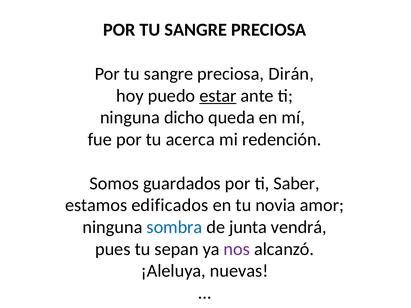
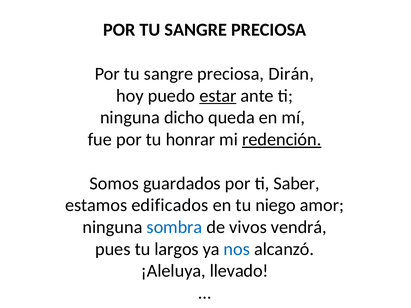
acerca: acerca -> honrar (190, 140)
redención underline: none -> present (282, 140)
novia: novia -> niego (276, 205)
junta: junta -> vivos (248, 227)
sepan: sepan -> largos (177, 249)
nos colour: purple -> blue (237, 249)
nuevas: nuevas -> llevado (239, 271)
